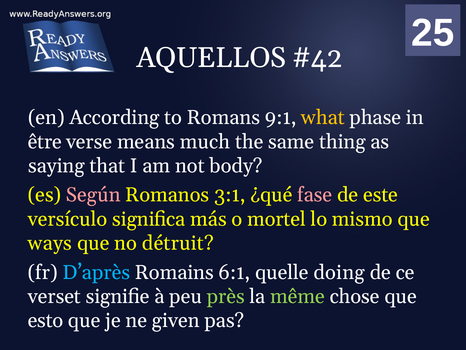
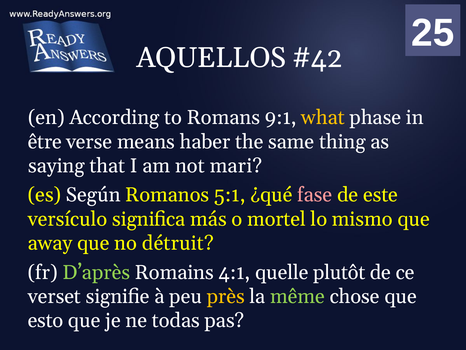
much: much -> haber (205, 142)
body: body -> mari (236, 166)
Según colour: pink -> white (93, 195)
3:1: 3:1 -> 5:1 (230, 195)
ways: ways -> away (50, 243)
D’après colour: light blue -> light green (96, 272)
6:1: 6:1 -> 4:1 (234, 272)
doing: doing -> plutôt (339, 272)
près colour: light green -> yellow (226, 296)
given: given -> todas (176, 320)
